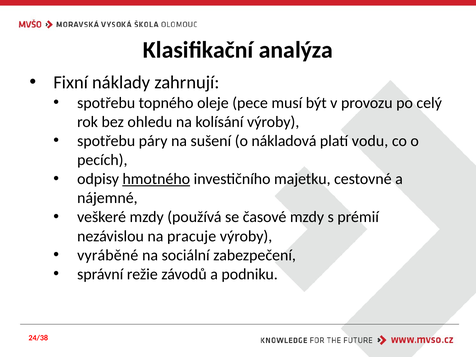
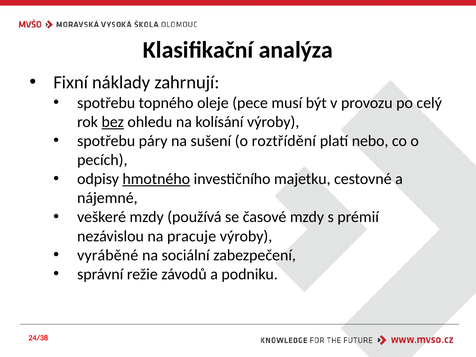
bez underline: none -> present (113, 122)
nákladová: nákladová -> roztřídění (284, 141)
vodu: vodu -> nebo (370, 141)
